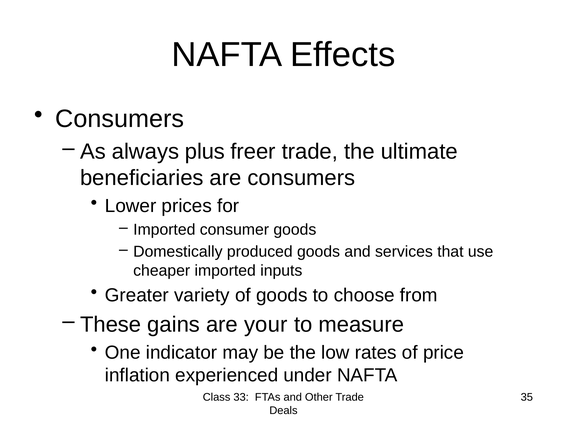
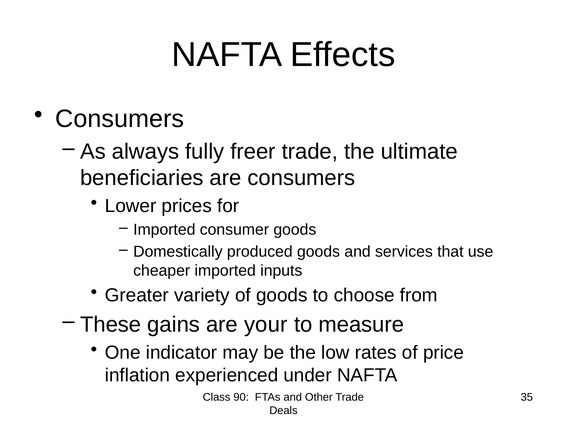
plus: plus -> fully (205, 152)
33: 33 -> 90 (241, 397)
